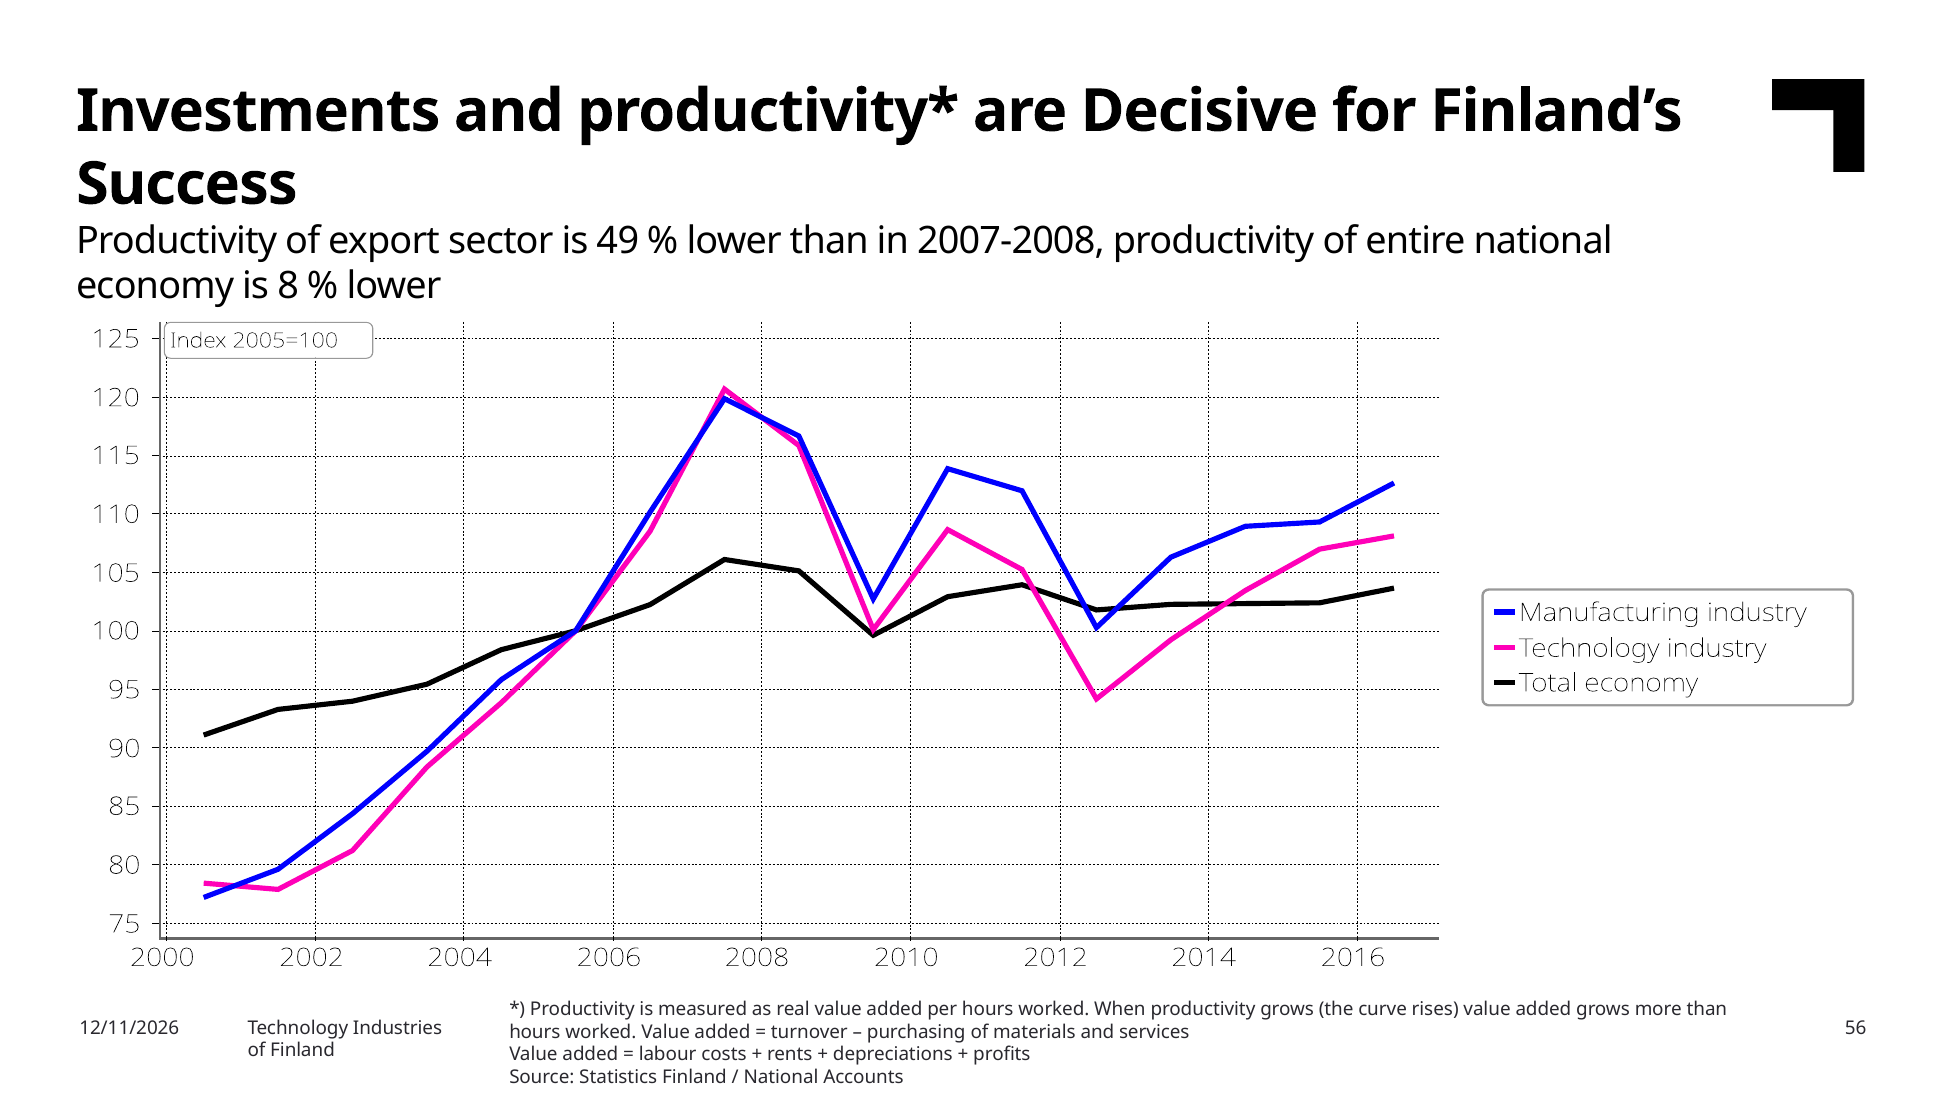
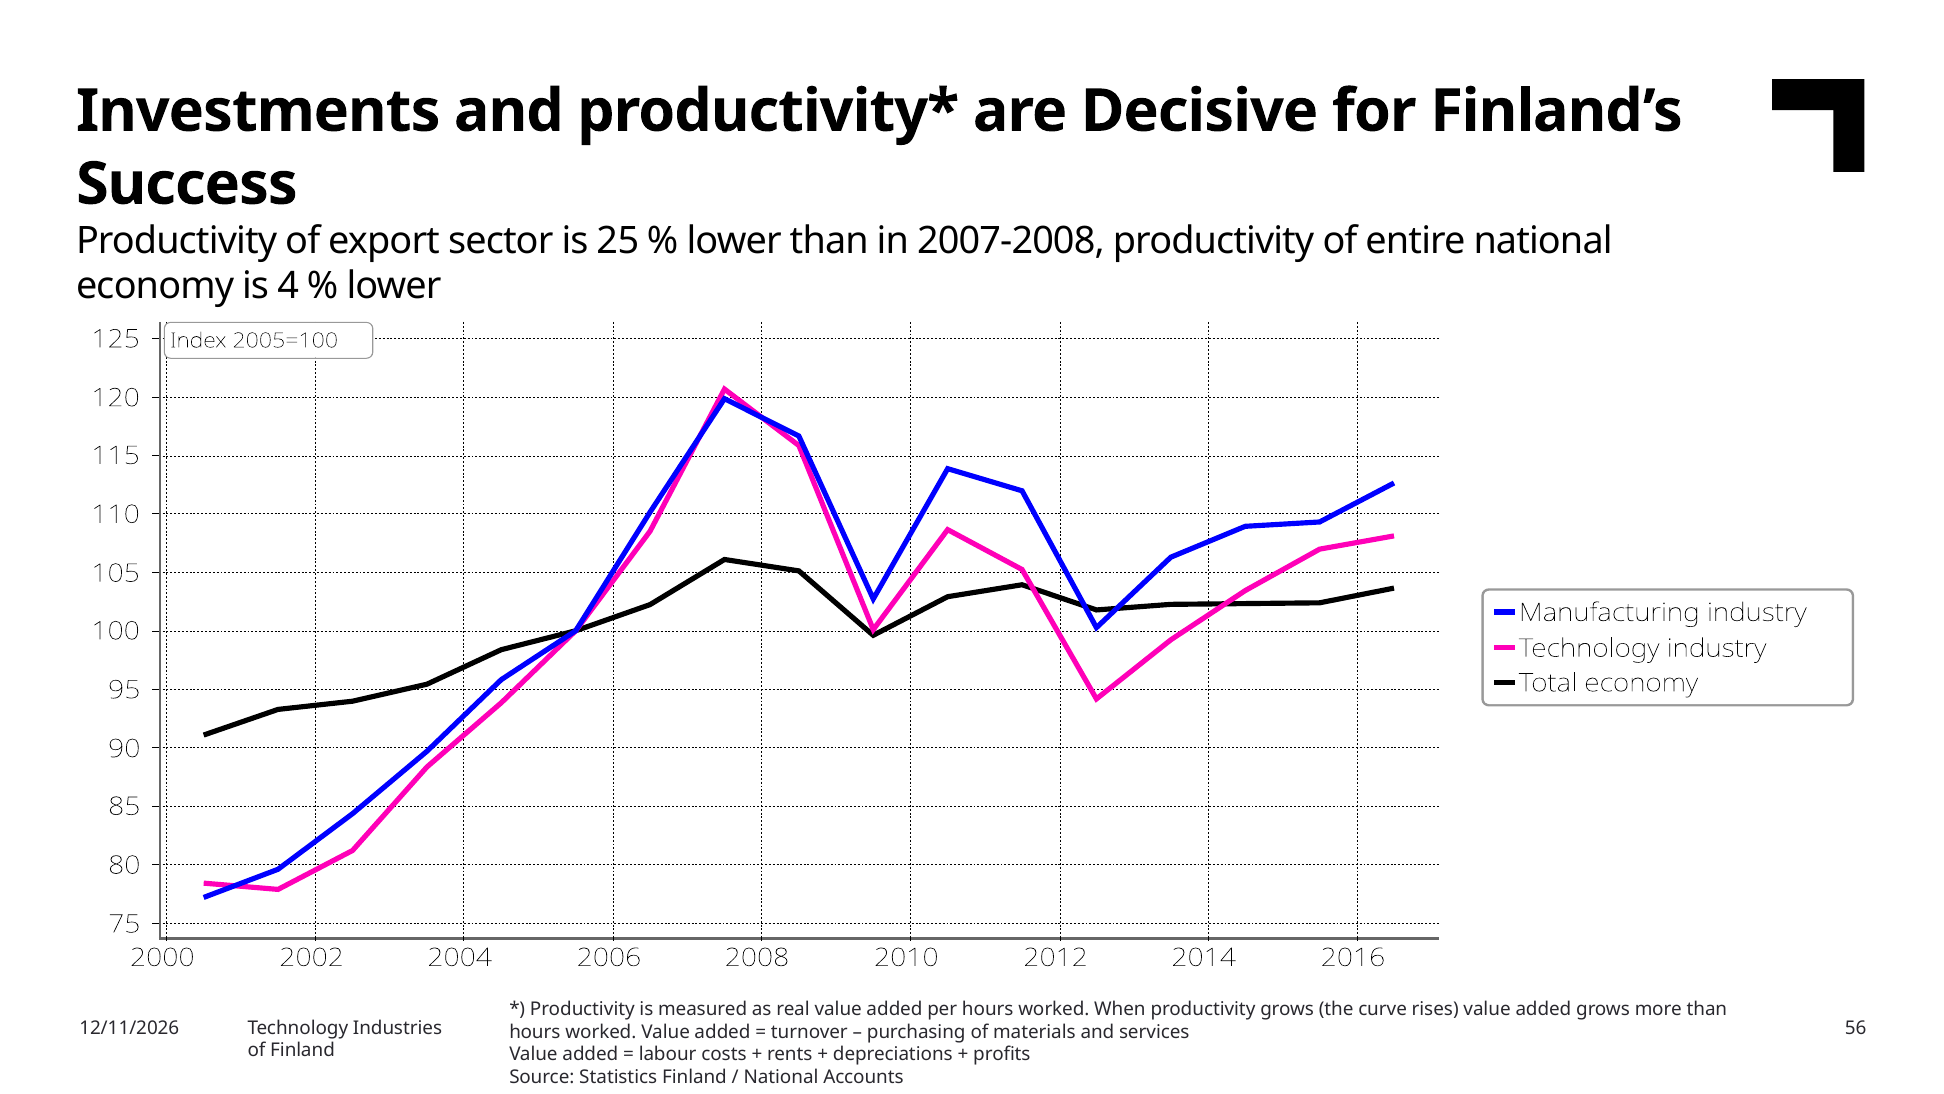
49: 49 -> 25 (618, 241)
8: 8 -> 4 (288, 286)
